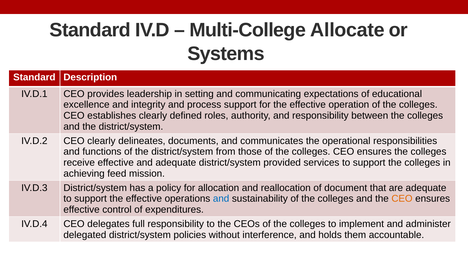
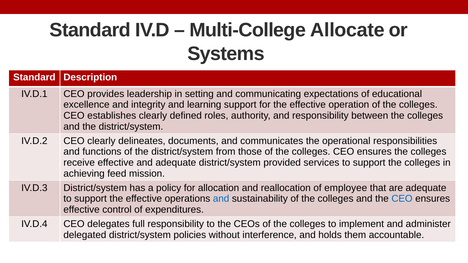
process: process -> learning (204, 105)
document: document -> employee (346, 188)
CEO colour: orange -> blue (402, 199)
